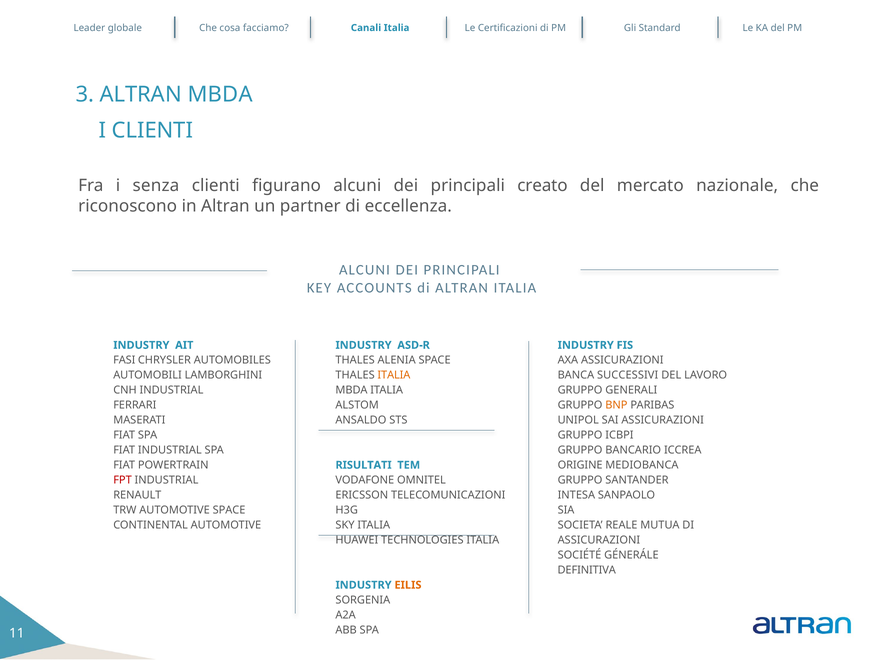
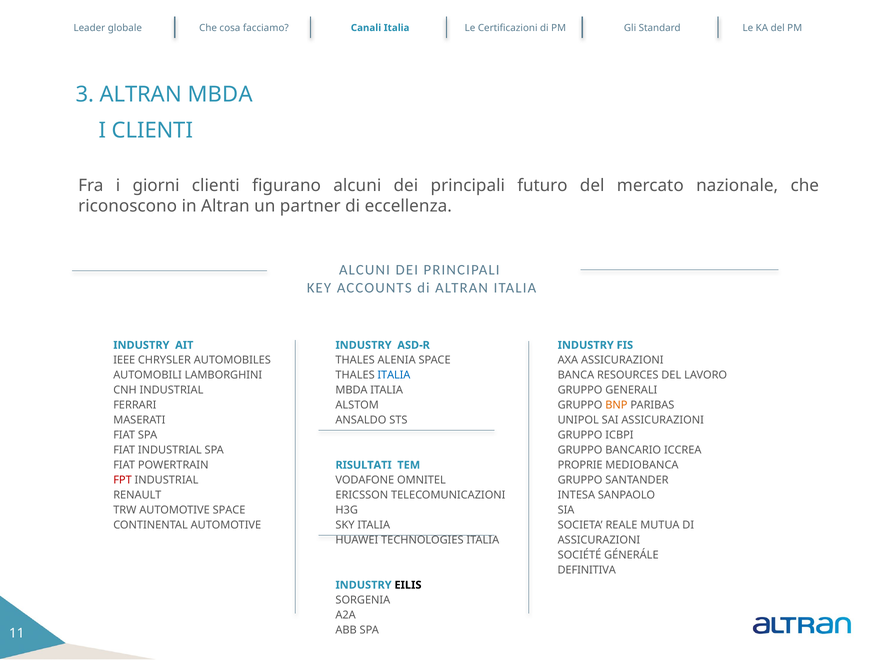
senza: senza -> giorni (156, 185)
creato: creato -> futuro (542, 185)
FASI: FASI -> IEEE (124, 360)
ITALIA colour: orange -> blue (394, 375)
SUCCESSIVI: SUCCESSIVI -> RESOURCES (628, 375)
ORIGINE: ORIGINE -> PROPRIE (580, 465)
EILIS colour: orange -> black (408, 585)
